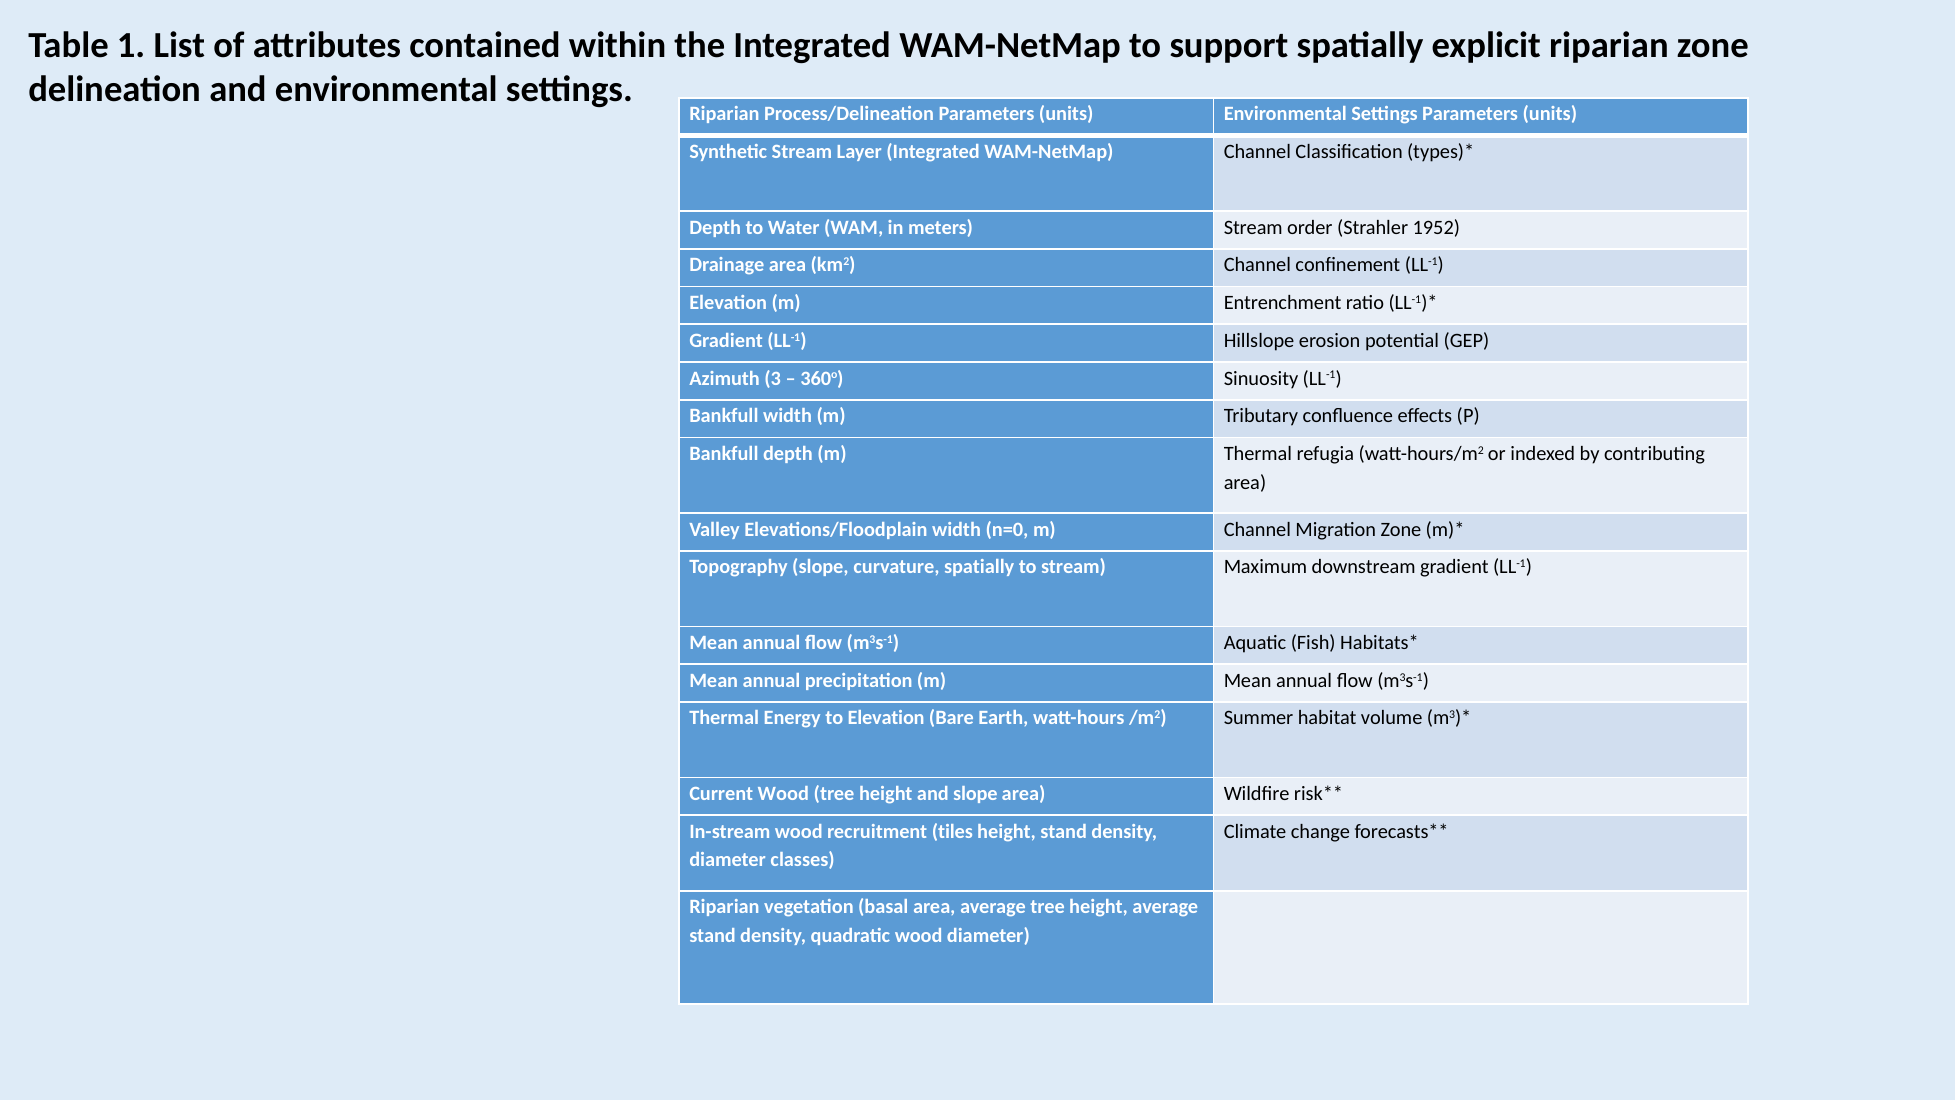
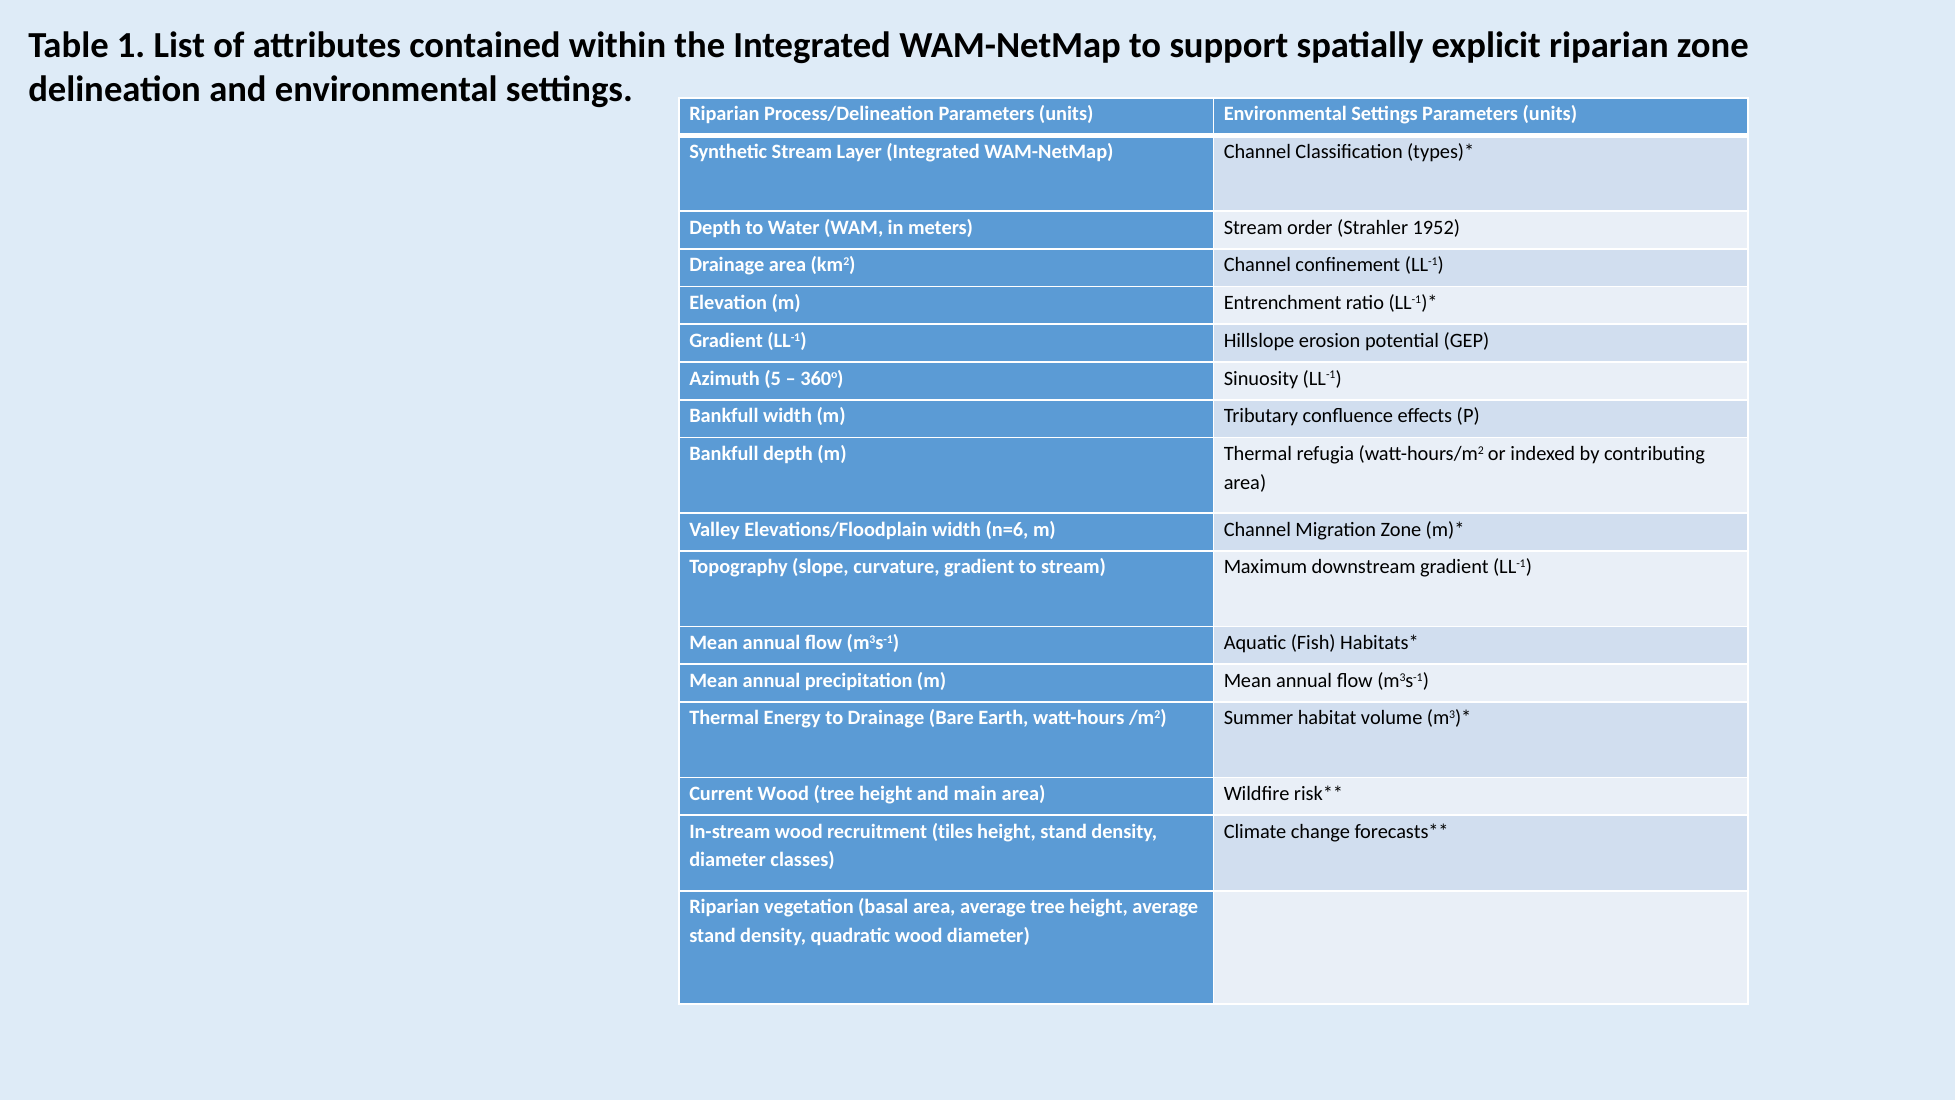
3: 3 -> 5 (773, 378)
n=0: n=0 -> n=6 (1007, 529)
curvature spatially: spatially -> gradient (979, 567)
to Elevation: Elevation -> Drainage (886, 718)
and slope: slope -> main (975, 794)
